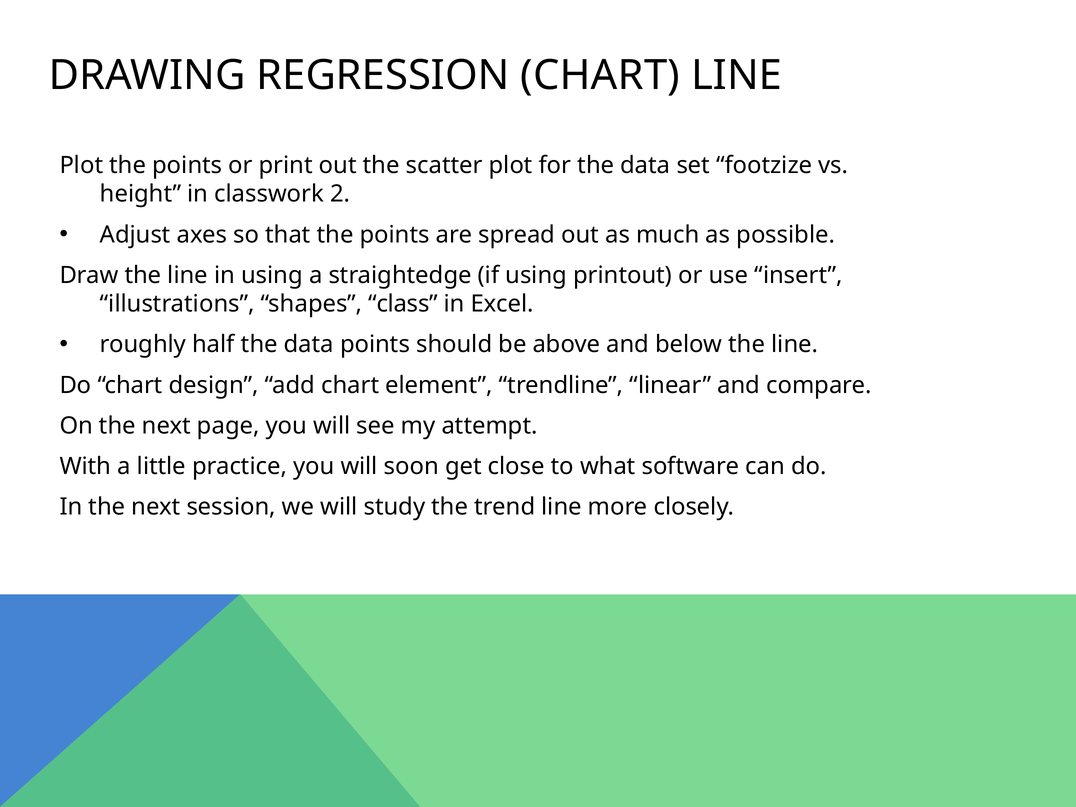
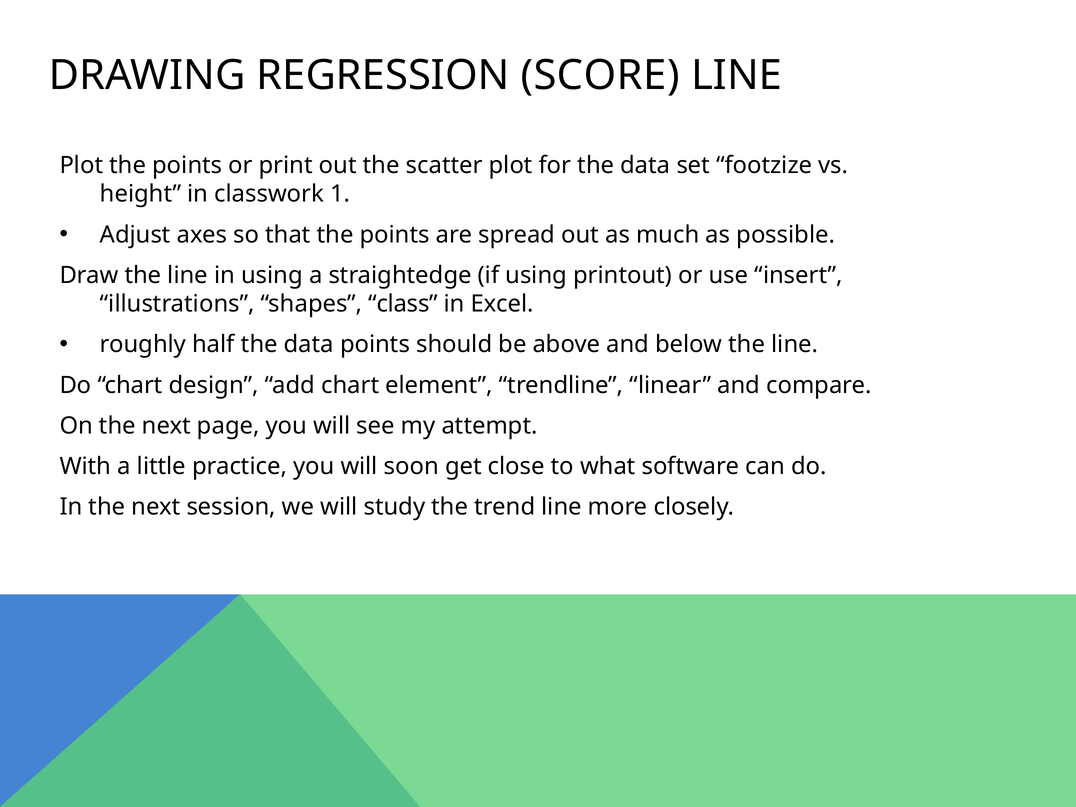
REGRESSION CHART: CHART -> SCORE (600, 75)
2: 2 -> 1 (340, 194)
